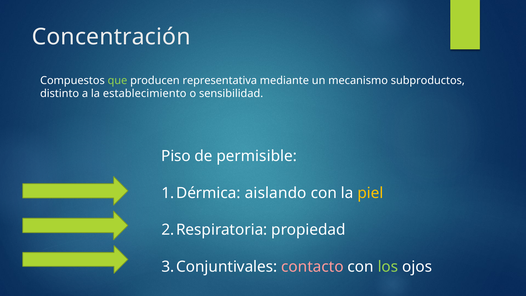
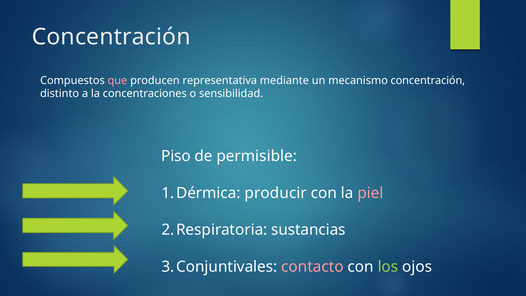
que colour: light green -> pink (117, 80)
mecanismo subproductos: subproductos -> concentración (428, 80)
establecimiento: establecimiento -> concentraciones (145, 94)
aislando: aislando -> producir (276, 193)
piel colour: yellow -> pink (371, 193)
propiedad: propiedad -> sustancias (308, 230)
